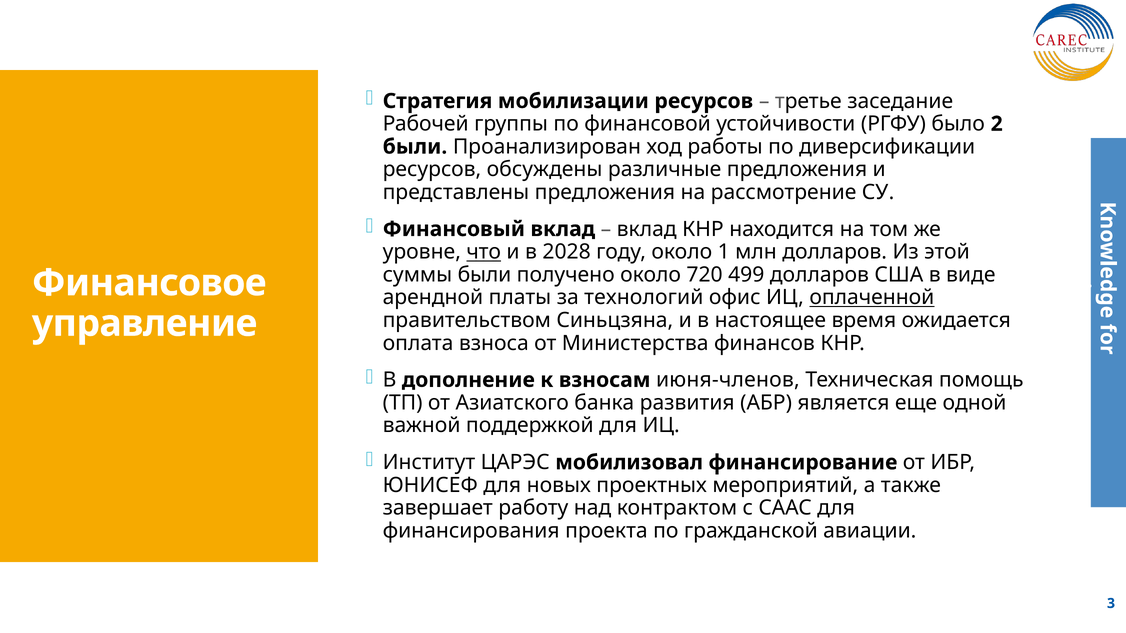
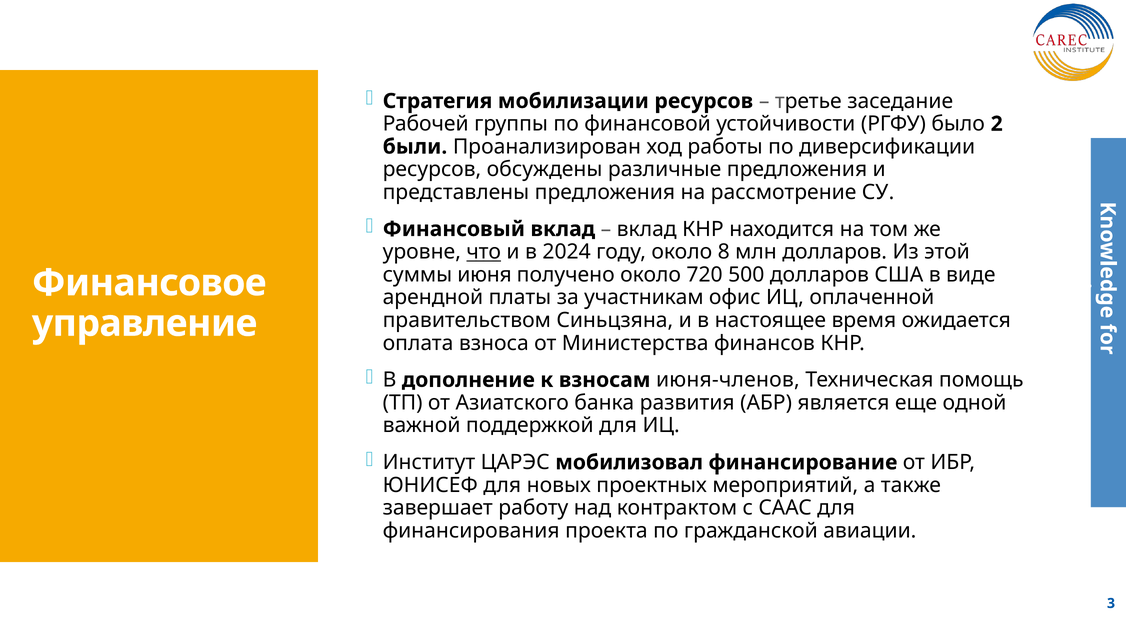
2028: 2028 -> 2024 (567, 252)
1: 1 -> 8 (724, 252)
суммы были: были -> июня (485, 275)
499: 499 -> 500 (746, 275)
технологий: технологий -> участникам (644, 298)
оплаченной underline: present -> none (872, 298)
